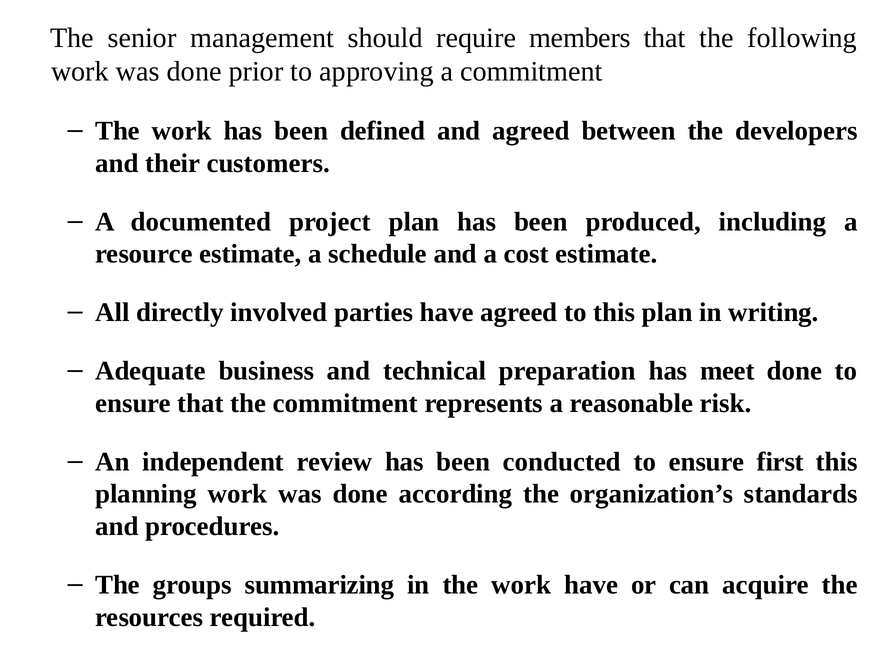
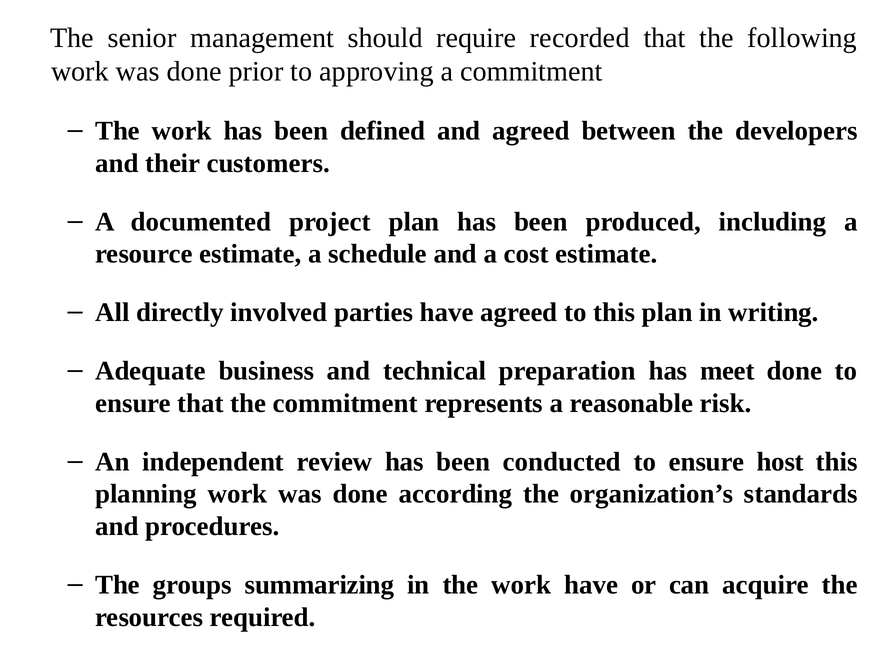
members: members -> recorded (580, 38)
first: first -> host (780, 462)
